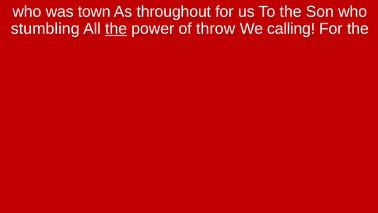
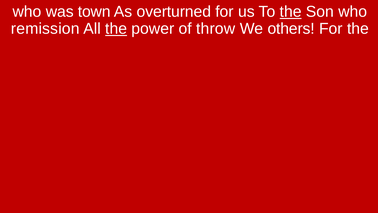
throughout: throughout -> overturned (174, 12)
the underline: none -> present (291, 12)
stumbling: stumbling -> remission (45, 29)
calling: calling -> others (291, 29)
